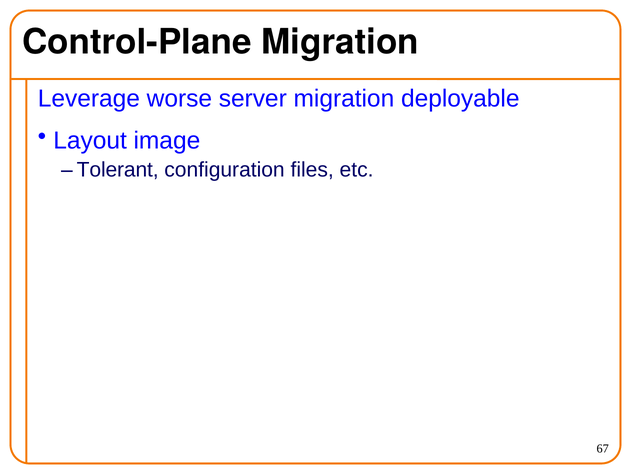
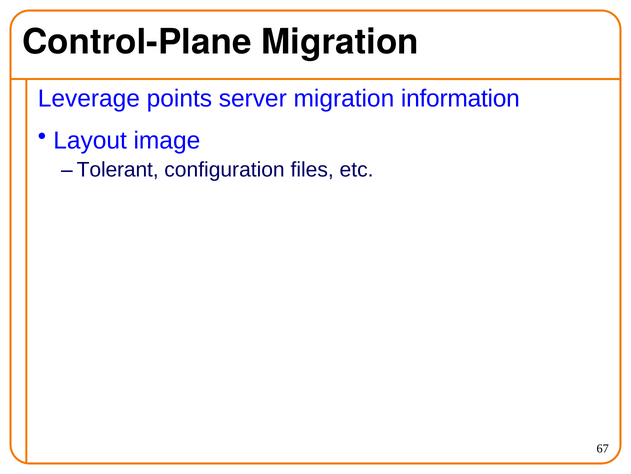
worse: worse -> points (179, 98)
deployable: deployable -> information (460, 98)
